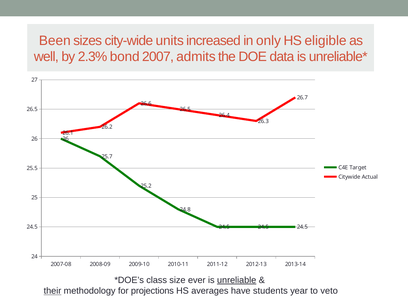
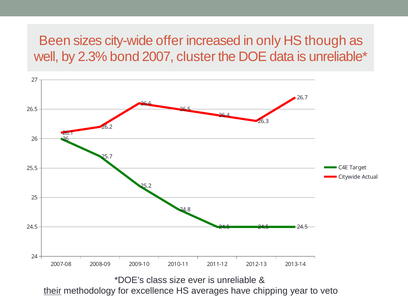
units: units -> offer (170, 41)
eligible: eligible -> though (325, 41)
admits: admits -> cluster (196, 57)
unreliable underline: present -> none (237, 280)
projections: projections -> excellence (152, 291)
students: students -> chipping (270, 291)
